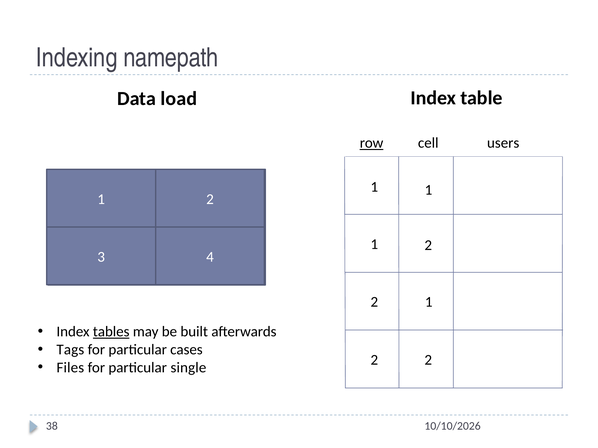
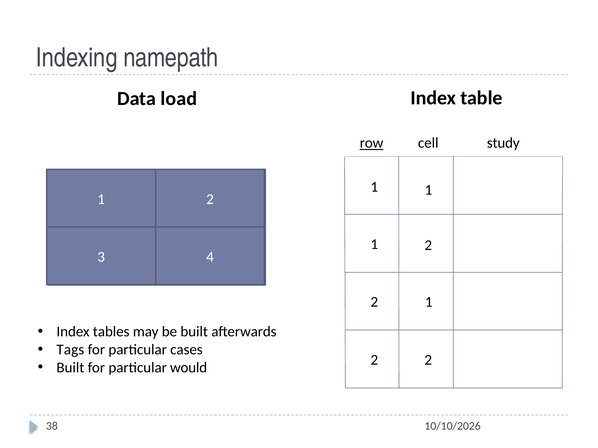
users: users -> study (503, 143)
tables underline: present -> none (111, 332)
Files: Files -> Built (70, 368)
single: single -> would (189, 368)
